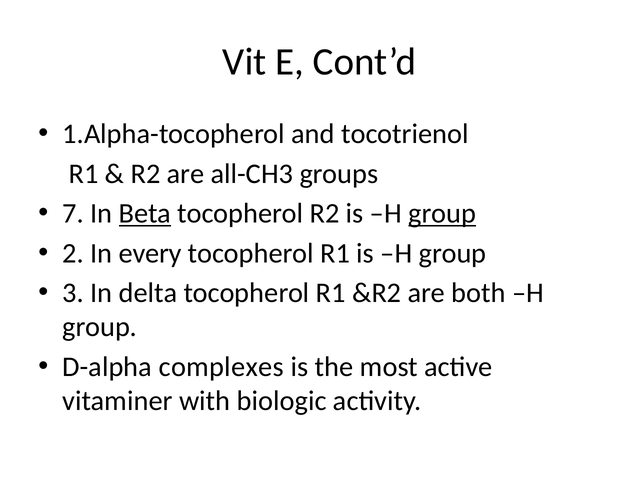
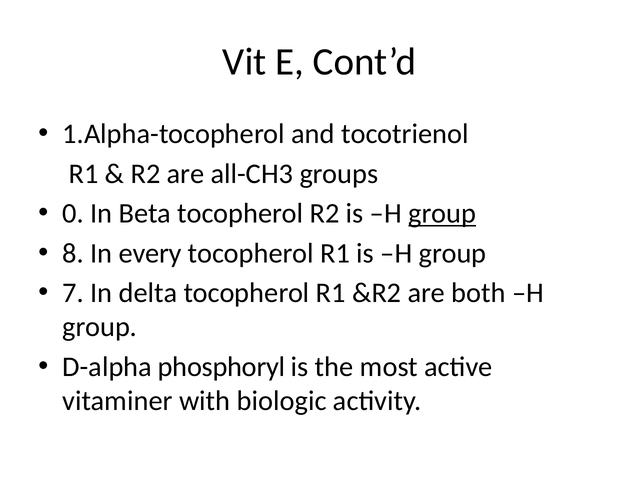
7: 7 -> 0 (73, 214)
Beta underline: present -> none (145, 214)
2: 2 -> 8 (73, 253)
3: 3 -> 7 (73, 293)
complexes: complexes -> phosphoryl (222, 367)
